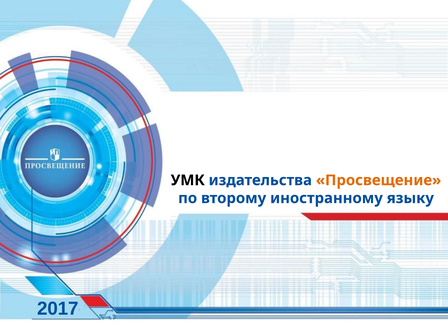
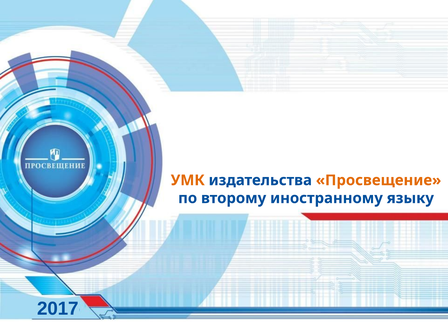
УМК colour: black -> orange (188, 180)
